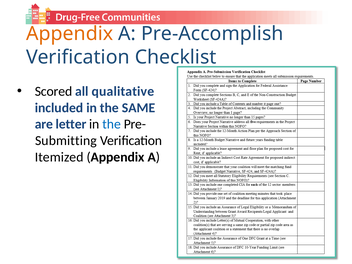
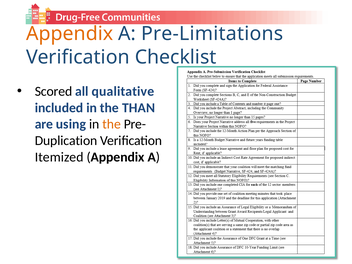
Pre-Accomplish: Pre-Accomplish -> Pre-Limitations (212, 34)
SAME: SAME -> THAN (139, 108)
letter: letter -> using (71, 124)
the colour: blue -> orange (112, 124)
Submitting: Submitting -> Duplication (66, 141)
